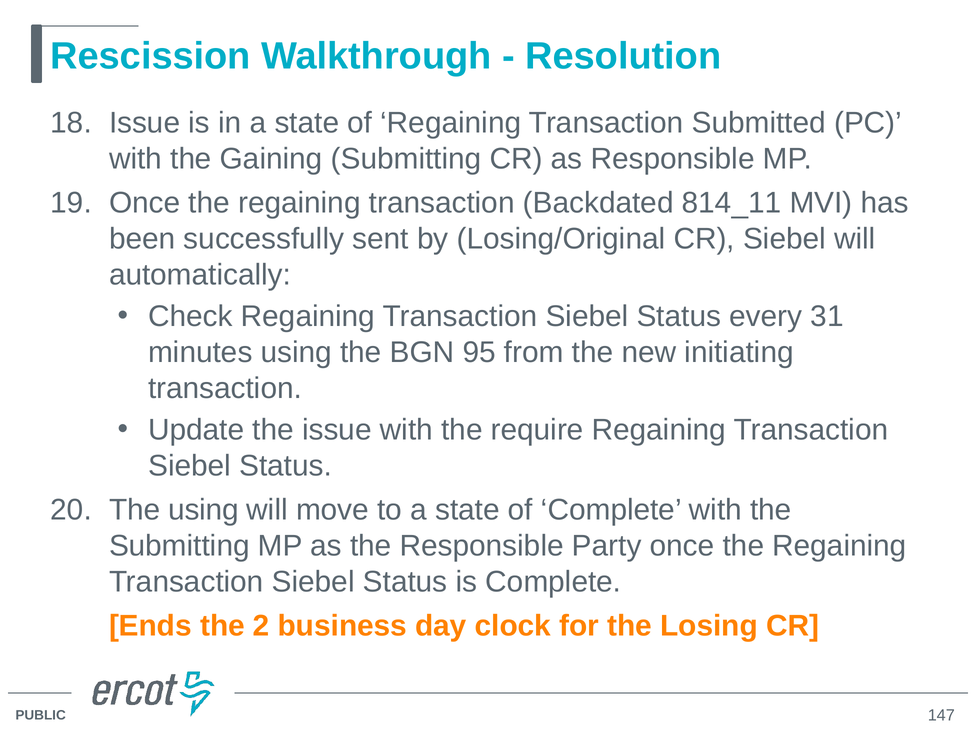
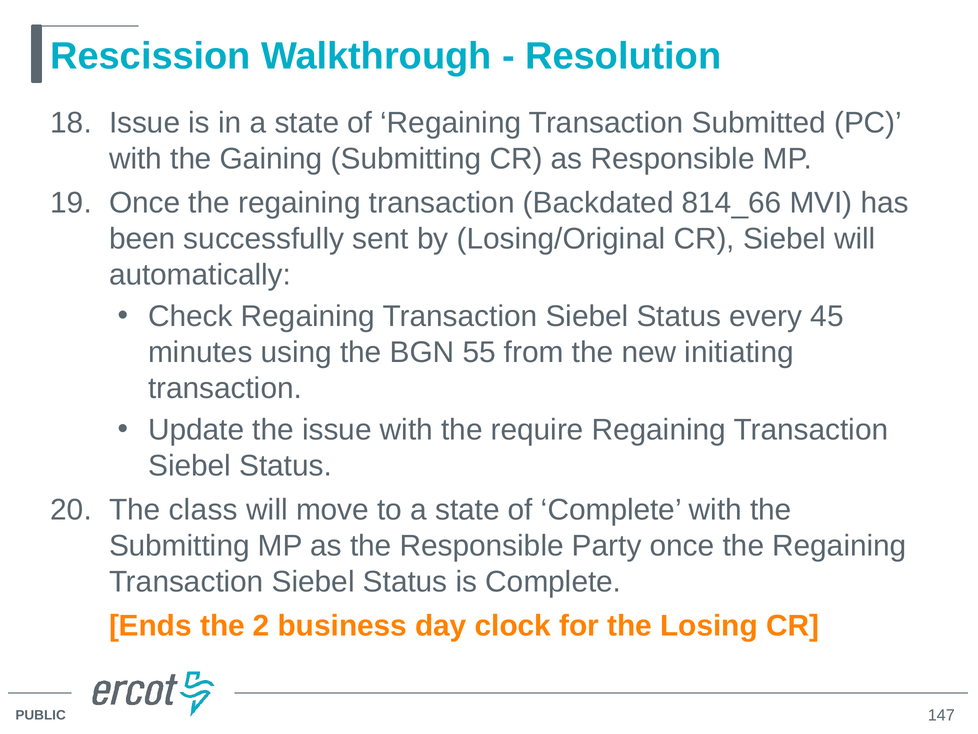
814_11: 814_11 -> 814_66 (732, 203)
31: 31 -> 45 (827, 316)
95: 95 -> 55 (479, 352)
The using: using -> class (203, 510)
